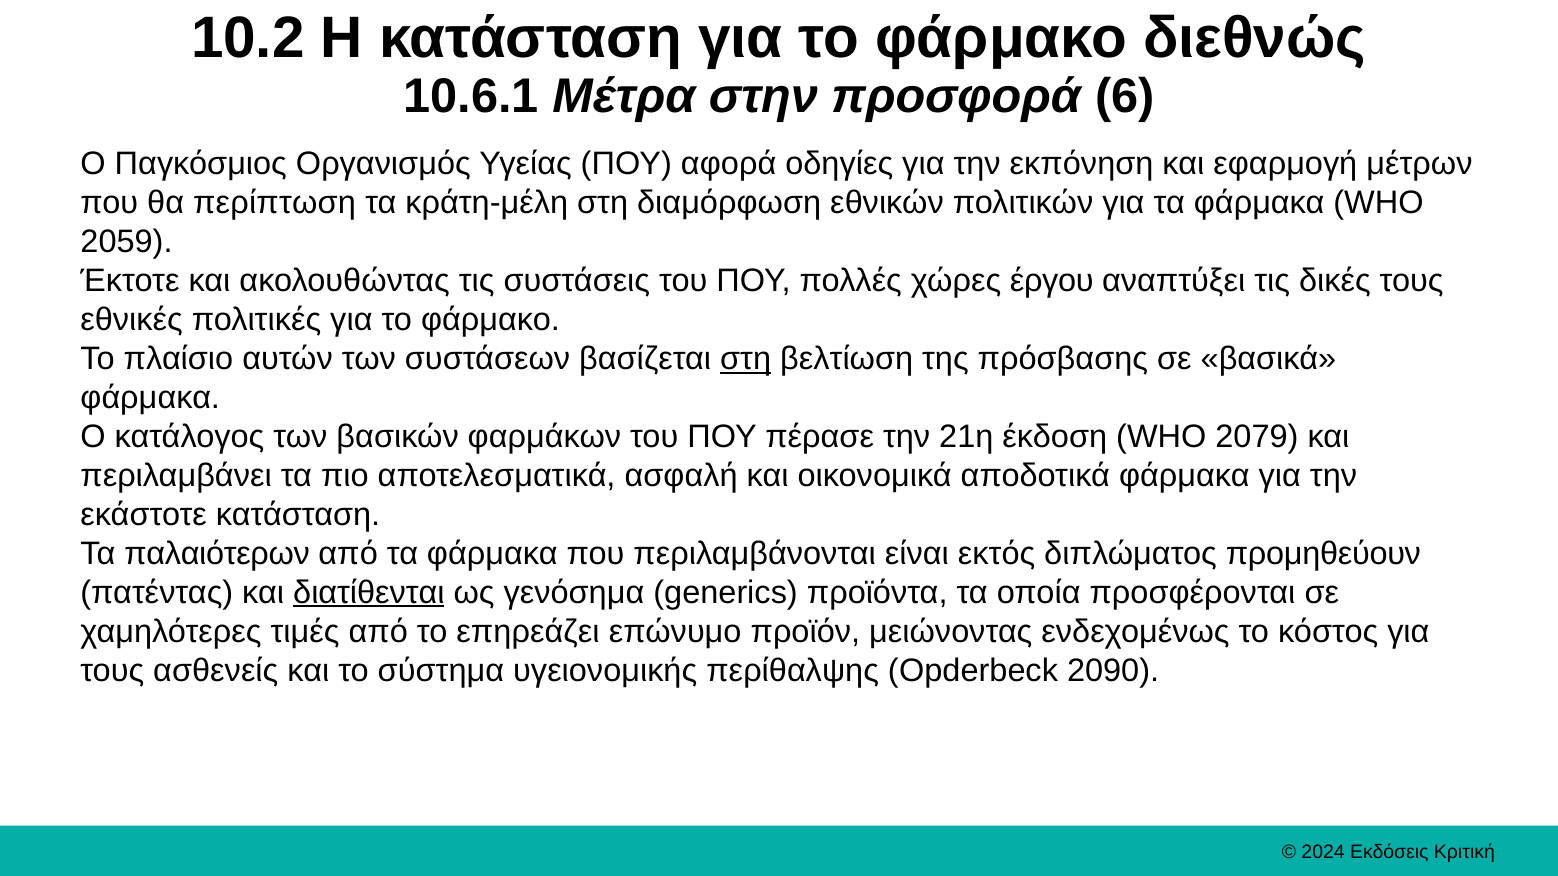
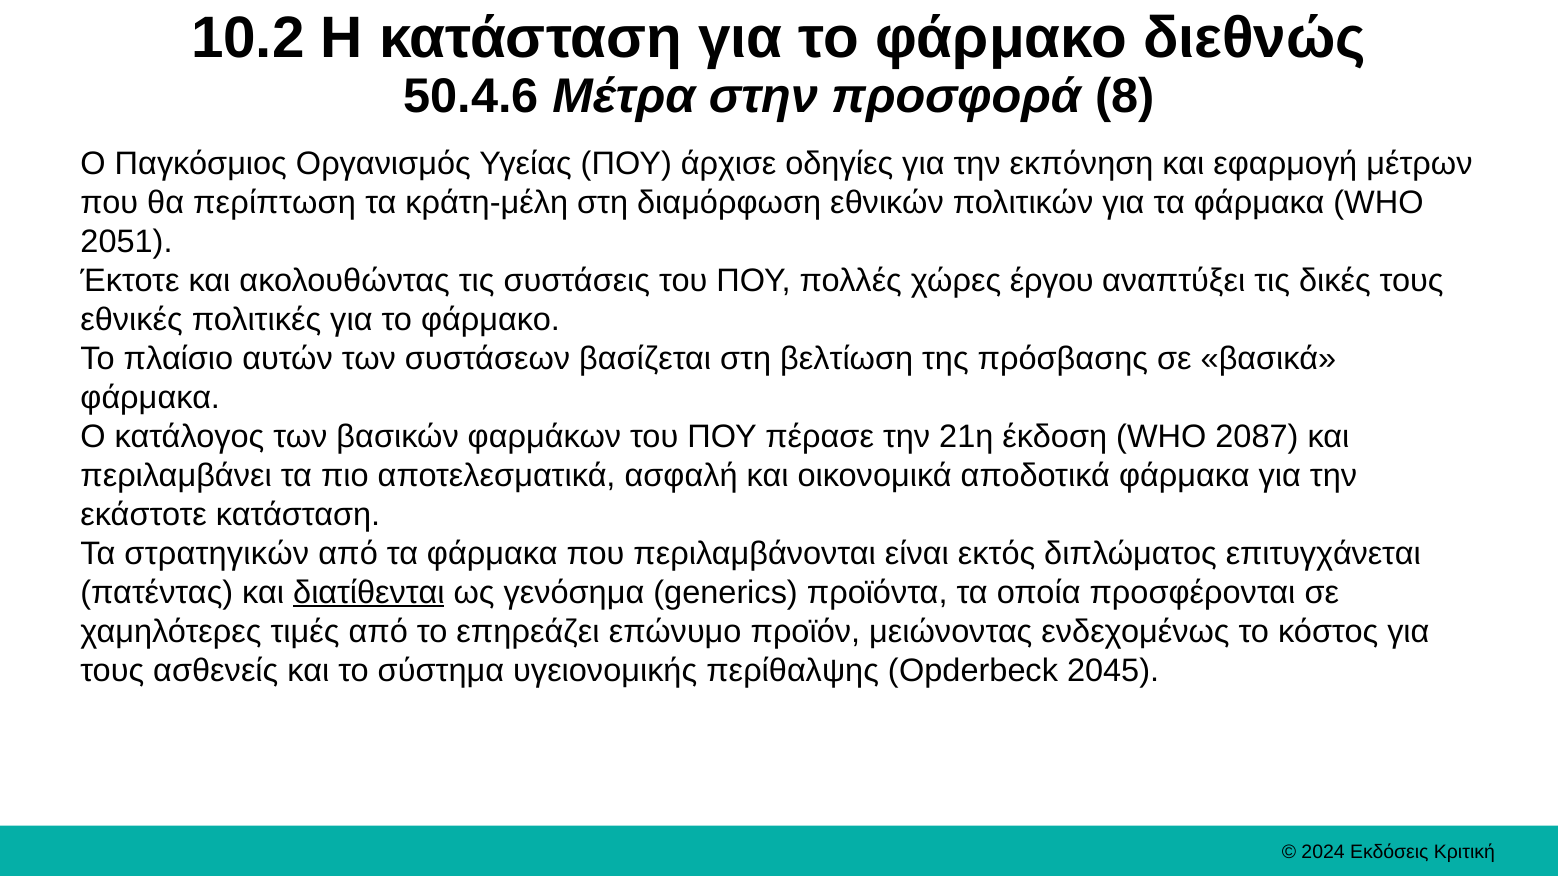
10.6.1: 10.6.1 -> 50.4.6 (471, 97)
6: 6 -> 8 (1125, 97)
αφορά: αφορά -> άρχισε (729, 164)
2059: 2059 -> 2051 (126, 242)
στη underline: present -> none (746, 359)
2079: 2079 -> 2087 (1257, 437)
παλαιότερων: παλαιότερων -> στρατηγικών (217, 554)
προμηθεύουν: προμηθεύουν -> επιτυγχάνεται (1323, 554)
2090: 2090 -> 2045 (1113, 671)
